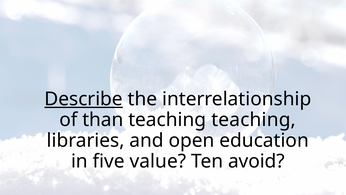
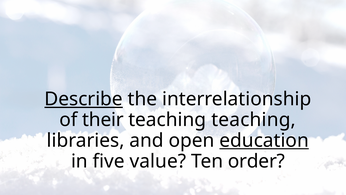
than: than -> their (103, 120)
education underline: none -> present (264, 140)
avoid: avoid -> order (256, 161)
